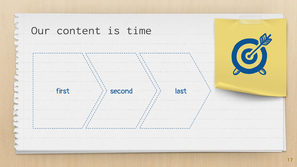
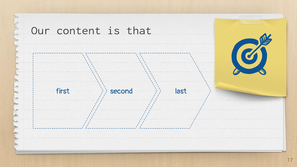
time: time -> that (139, 30)
